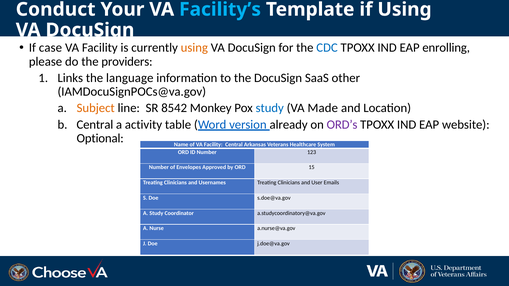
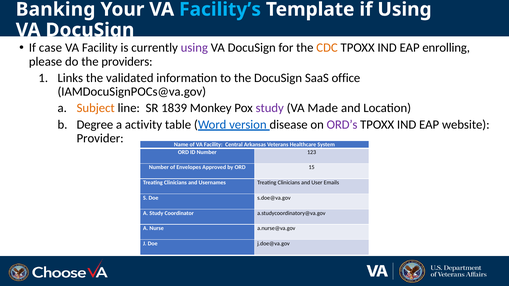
Conduct: Conduct -> Banking (56, 9)
using colour: orange -> purple (194, 48)
CDC colour: blue -> orange (327, 48)
language: language -> validated (130, 78)
other: other -> office (346, 78)
8542: 8542 -> 1839 (174, 108)
study colour: blue -> purple (270, 108)
Central: Central -> Degree (95, 125)
already: already -> disease (289, 125)
Optional: Optional -> Provider (100, 138)
